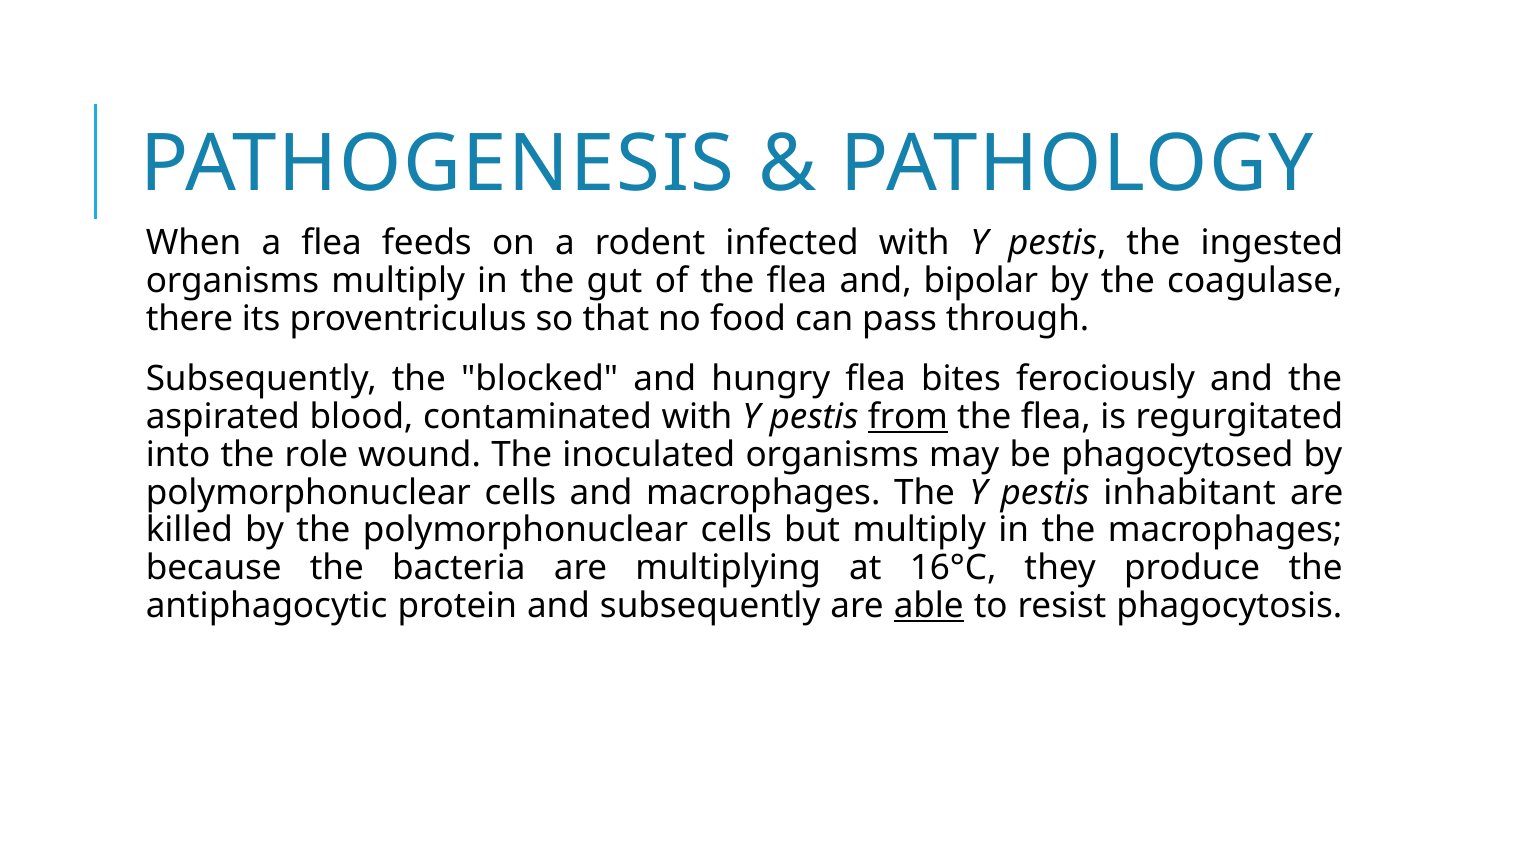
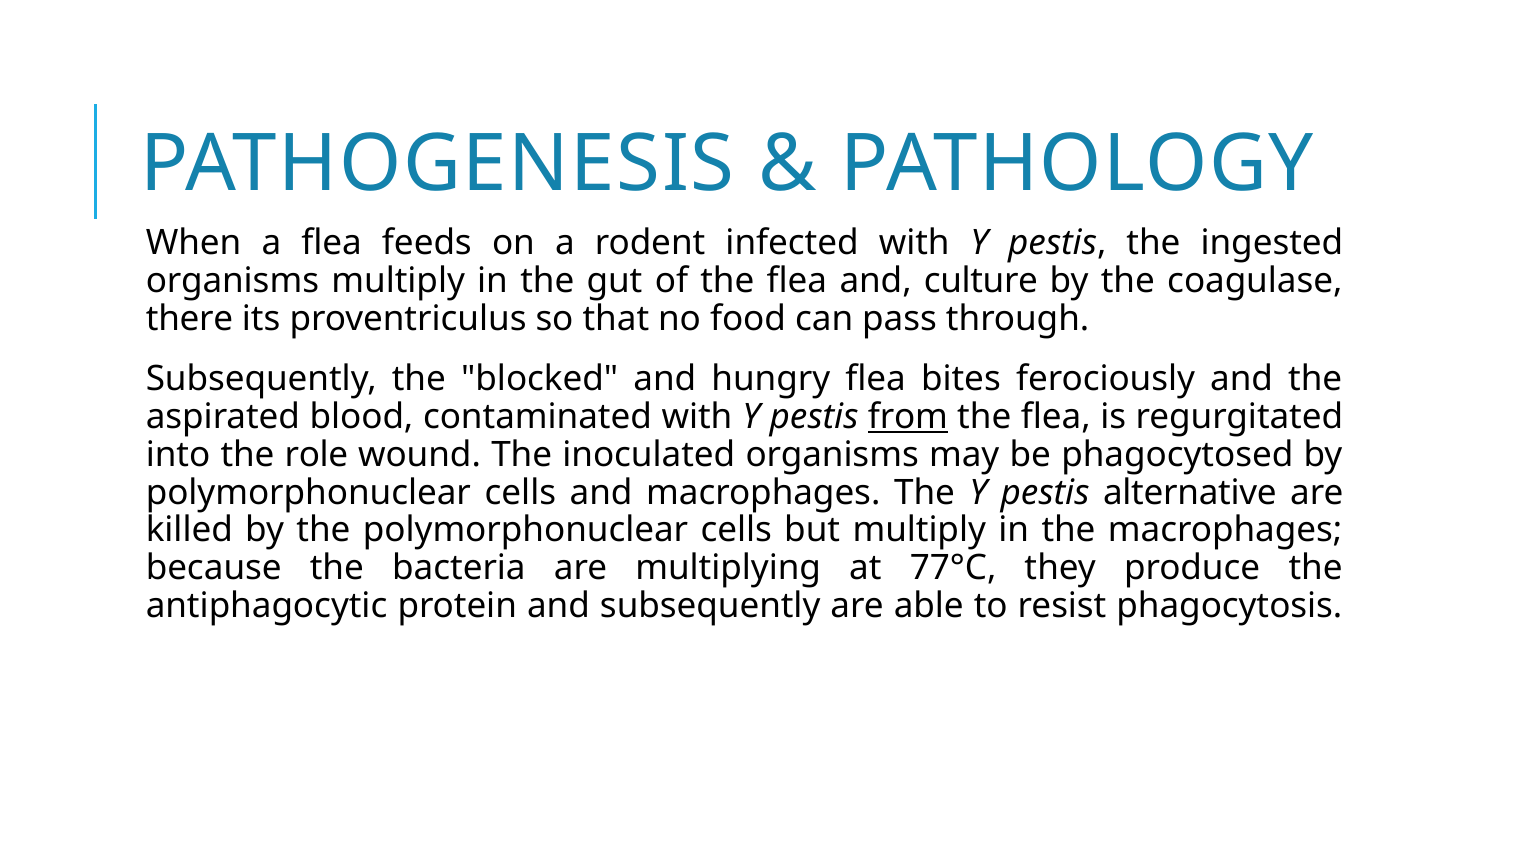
bipolar: bipolar -> culture (981, 281)
inhabitant: inhabitant -> alternative (1190, 493)
16°C: 16°C -> 77°C (953, 568)
able underline: present -> none (929, 606)
